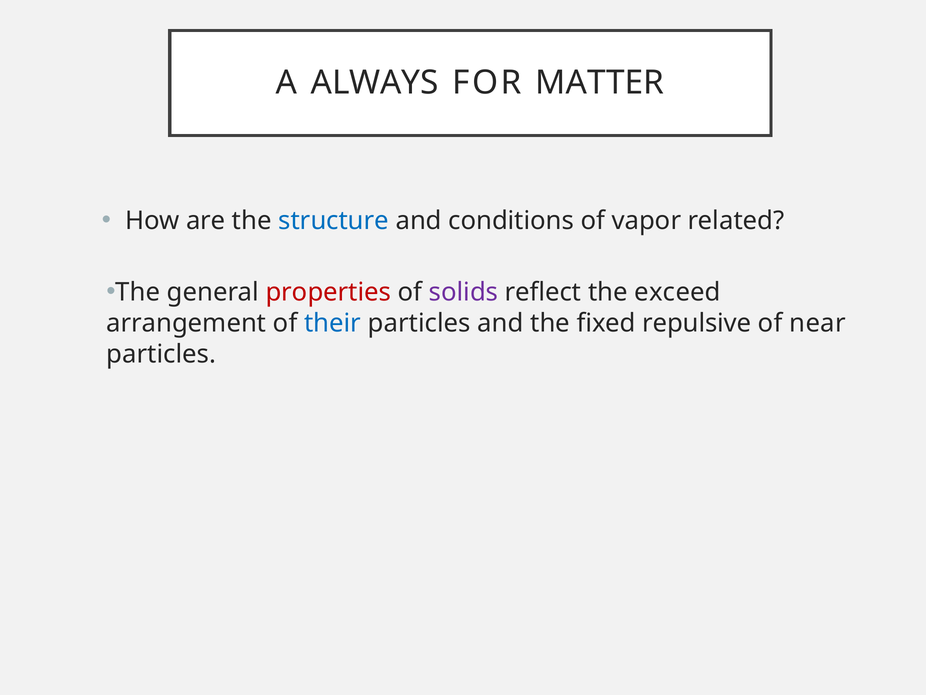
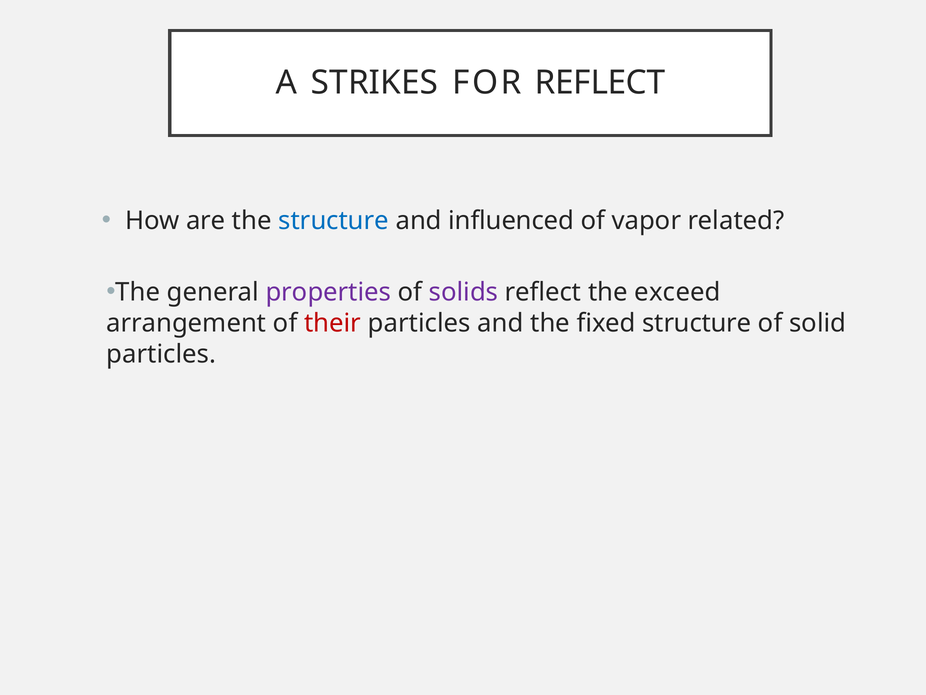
ALWAYS: ALWAYS -> STRIKES (375, 83)
FOR MATTER: MATTER -> REFLECT (600, 83)
conditions: conditions -> influenced (511, 221)
properties colour: red -> purple (328, 292)
their colour: blue -> red (333, 323)
fixed repulsive: repulsive -> structure (697, 323)
near: near -> solid (818, 323)
